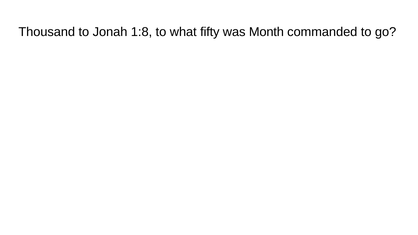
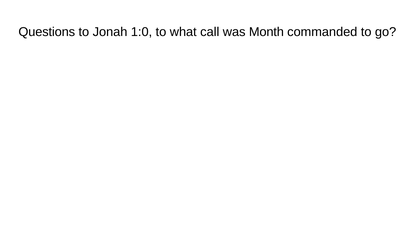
Thousand: Thousand -> Questions (47, 32)
1:8: 1:8 -> 1:0 (142, 32)
fifty: fifty -> call (210, 32)
